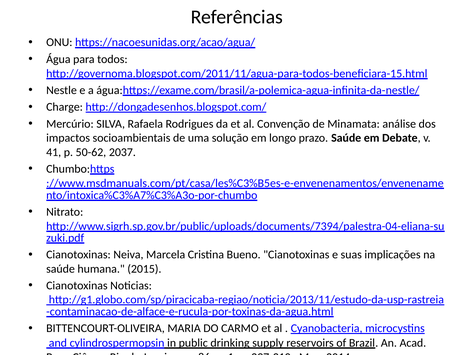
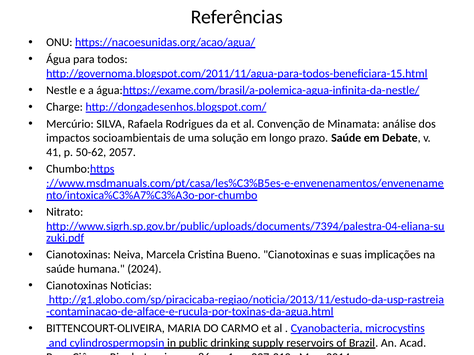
2037: 2037 -> 2057 (122, 152)
2015: 2015 -> 2024 (144, 269)
